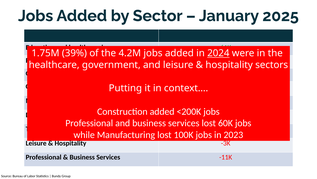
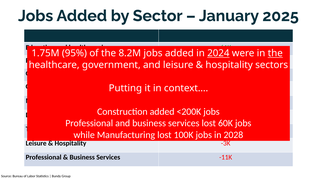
39%: 39% -> 95% (74, 53)
4.2M: 4.2M -> 8.2M (130, 53)
the underline: none -> present (275, 53)
2023: 2023 -> 2028 (233, 134)
